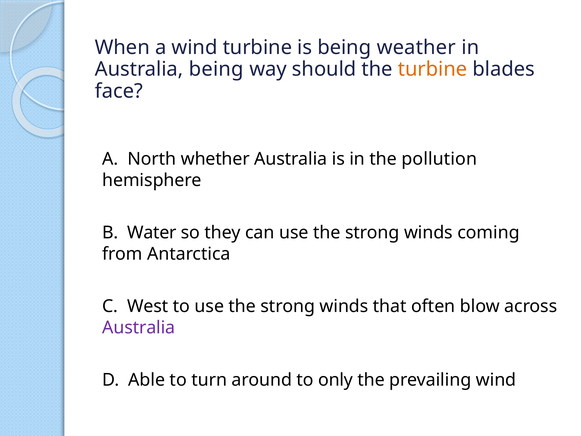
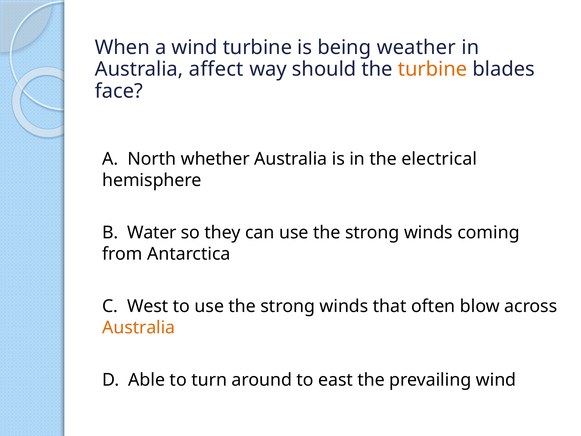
Australia being: being -> affect (216, 69)
pollution: pollution -> electrical (439, 159)
Australia colour: purple -> orange (139, 328)
only: only -> east (336, 380)
